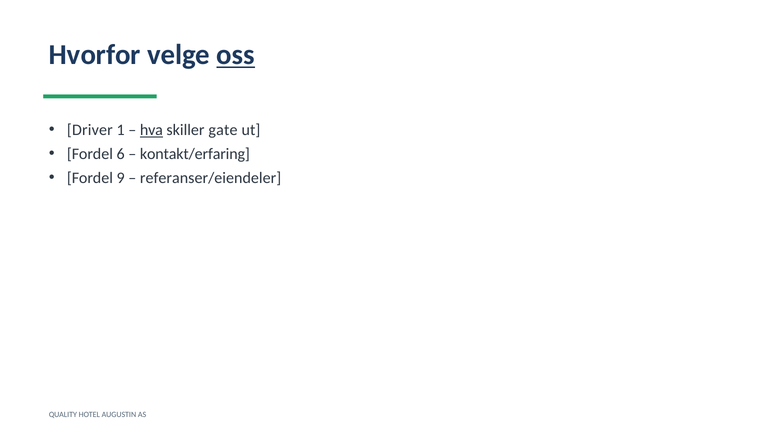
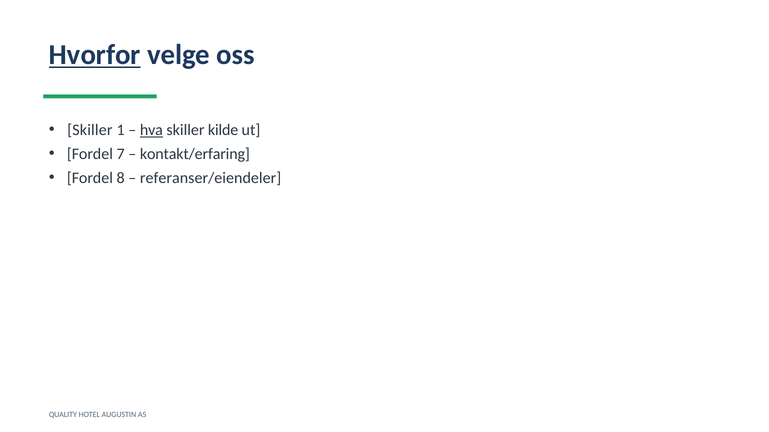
Hvorfor underline: none -> present (95, 55)
oss underline: present -> none (236, 55)
Driver: Driver -> Skiller (90, 130)
gate: gate -> kilde (223, 130)
6: 6 -> 7 (121, 154)
9: 9 -> 8 (121, 178)
